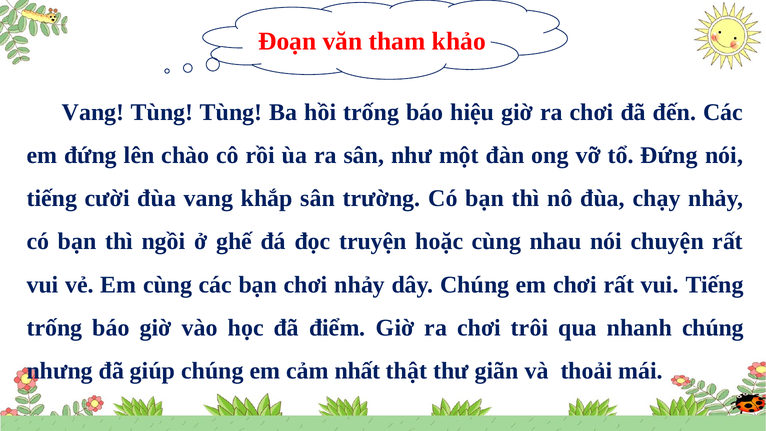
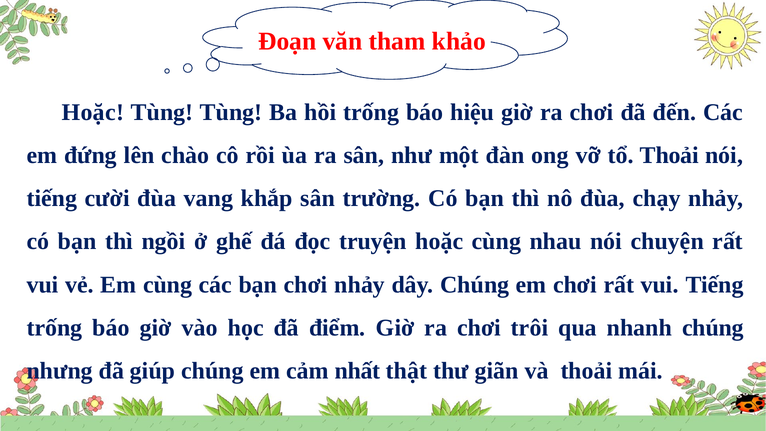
Vang: Vang -> Hoặc (93, 112)
tổ Đứng: Đứng -> Thoải (669, 155)
